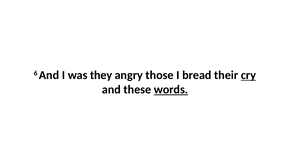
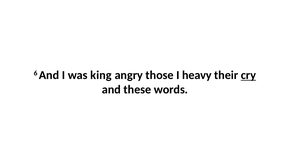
they: they -> king (101, 75)
bread: bread -> heavy (197, 75)
words underline: present -> none (171, 90)
